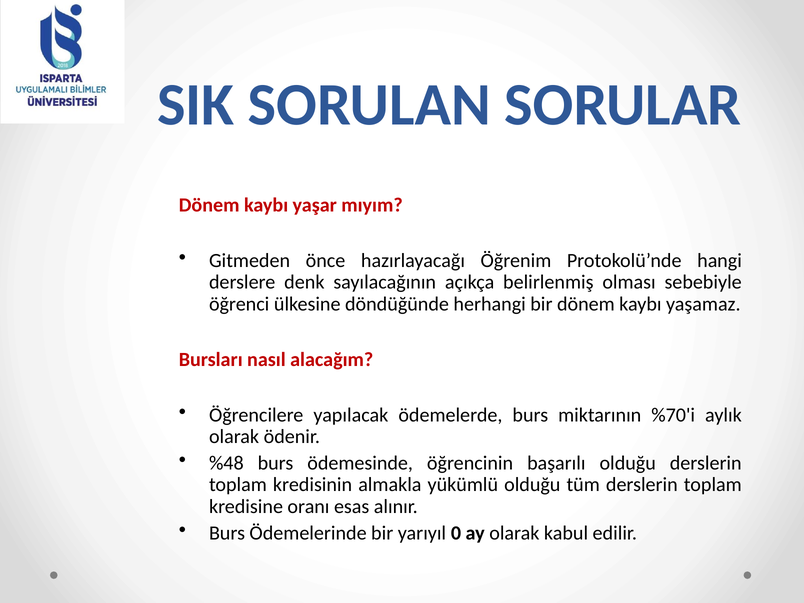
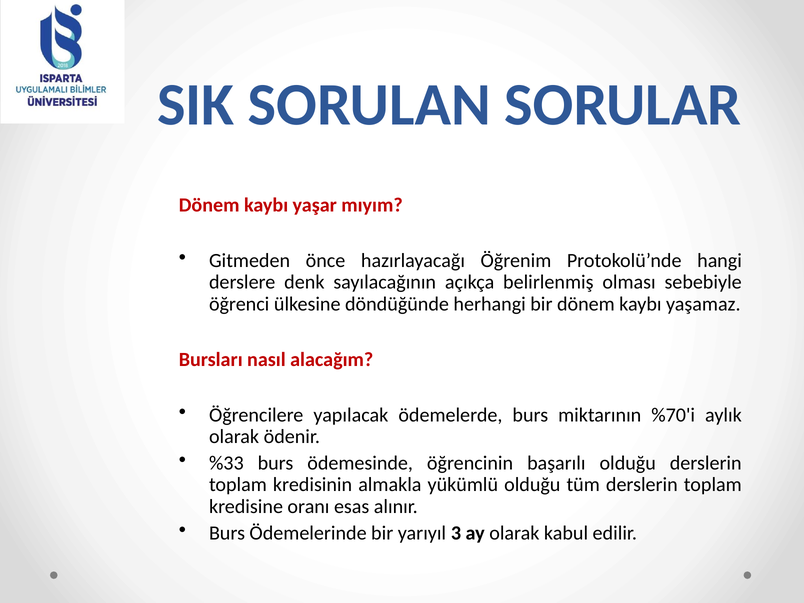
%48: %48 -> %33 (226, 463)
0: 0 -> 3 (456, 533)
